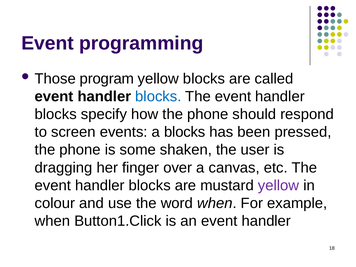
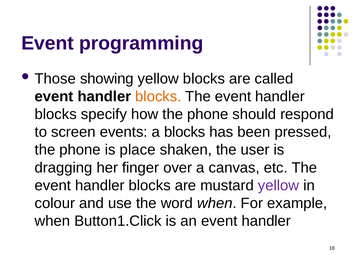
program: program -> showing (107, 79)
blocks colour: blue -> orange (158, 96)
some: some -> place (138, 150)
